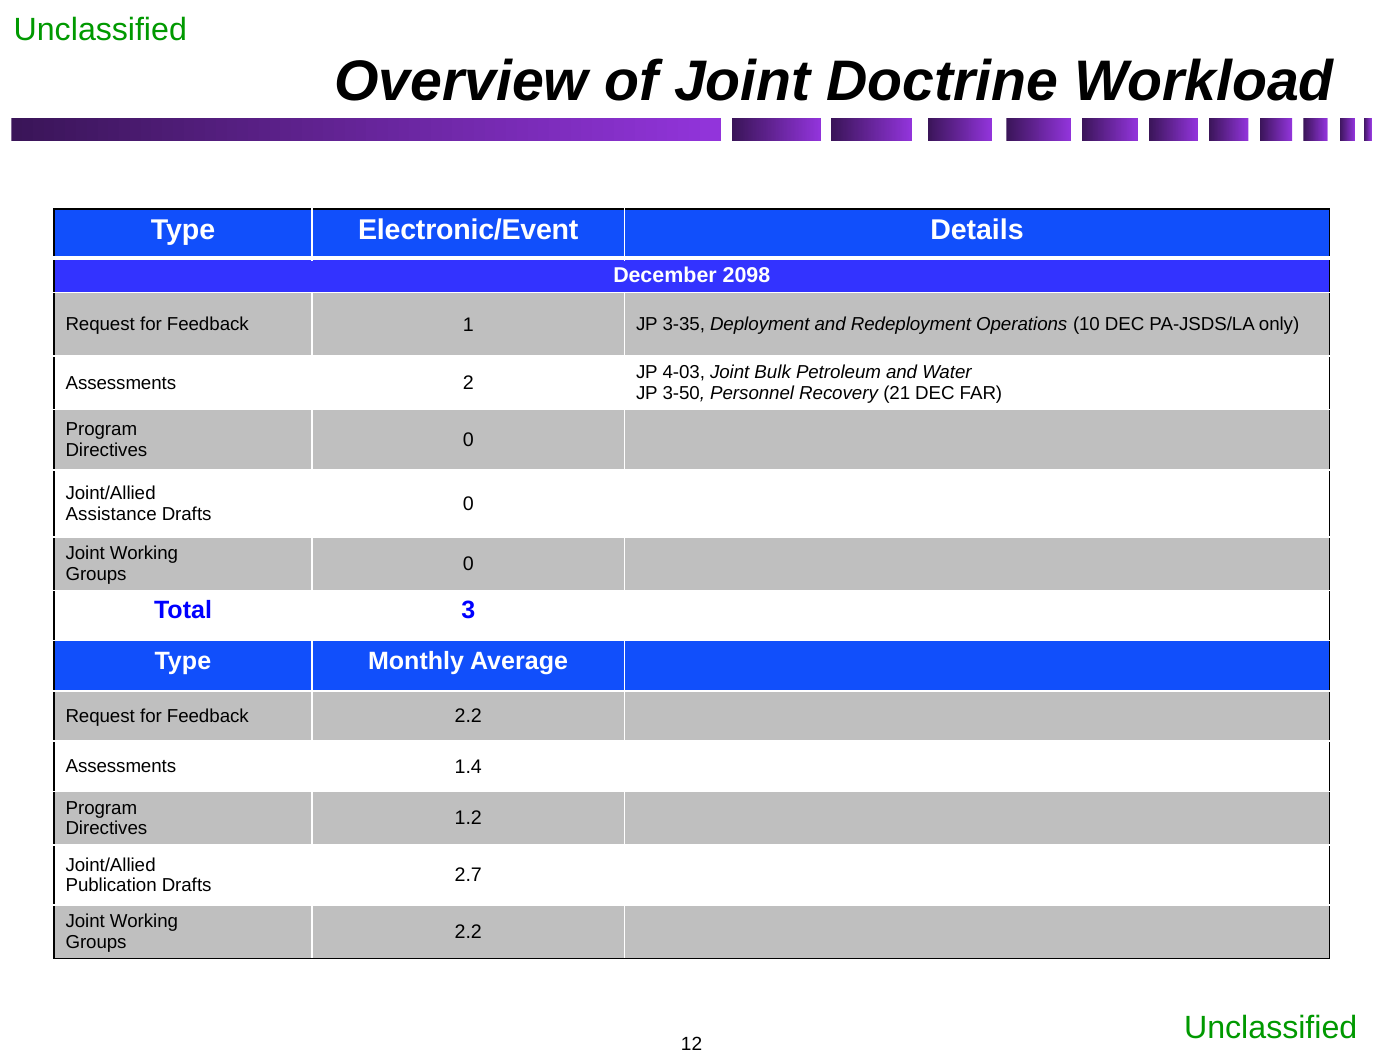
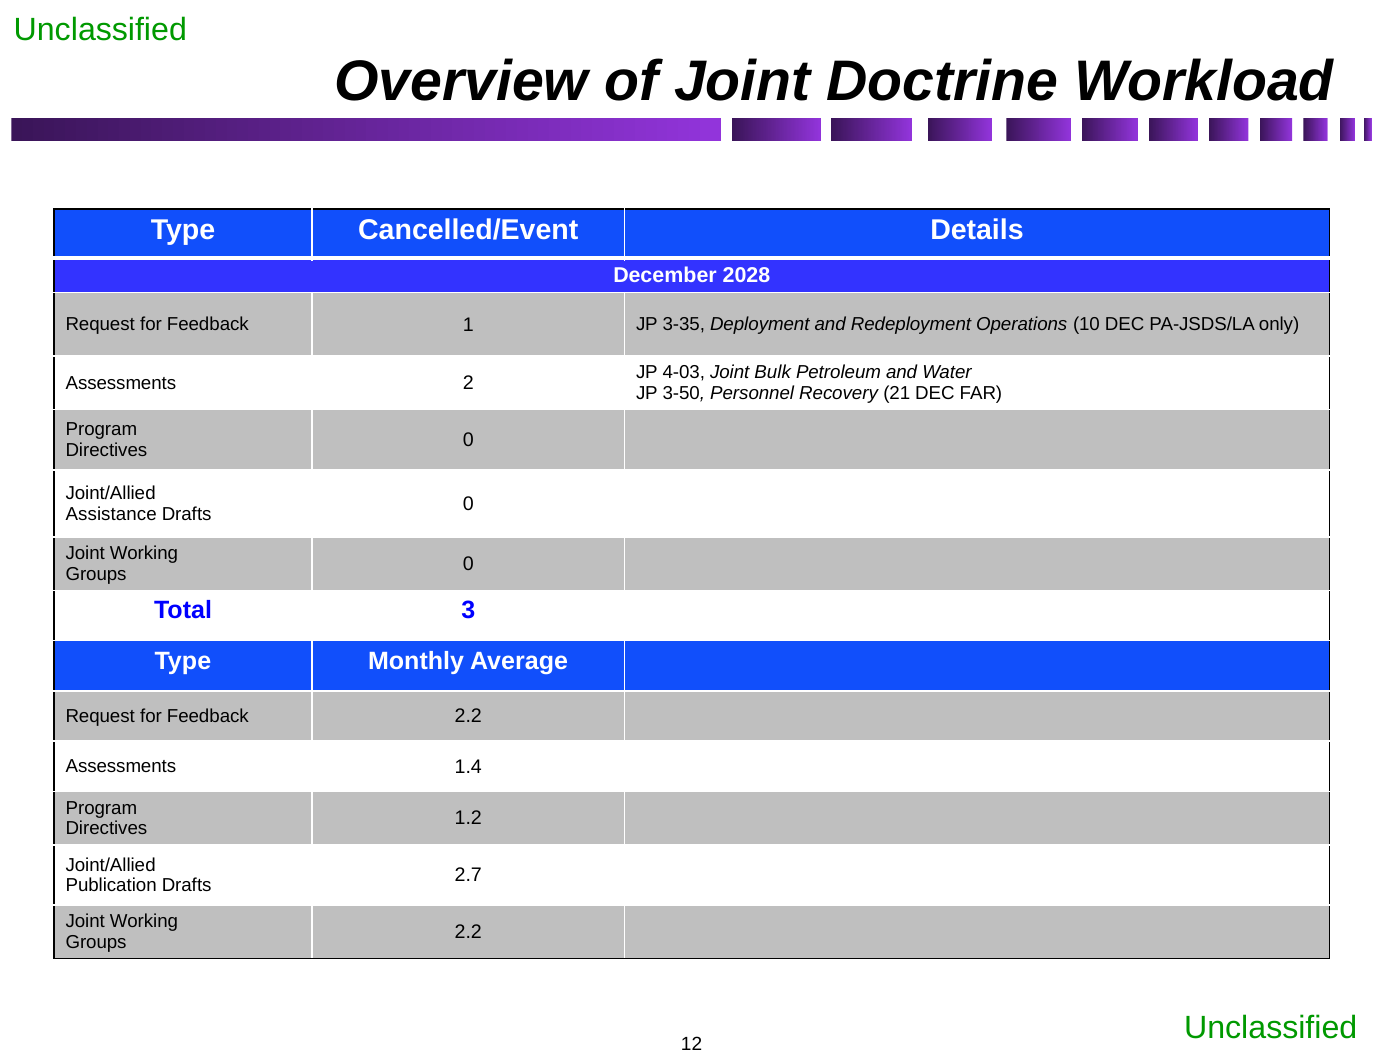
Electronic/Event: Electronic/Event -> Cancelled/Event (468, 230)
2098: 2098 -> 2028 (746, 276)
